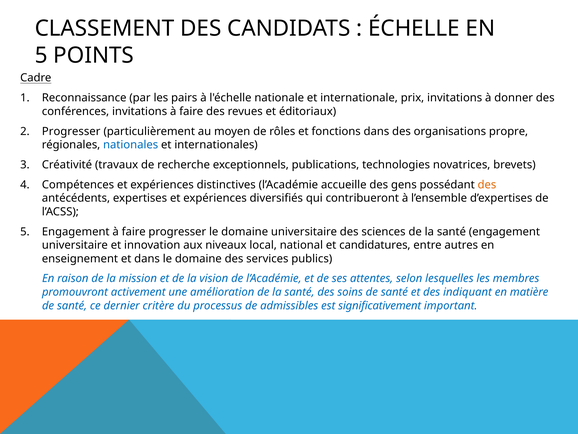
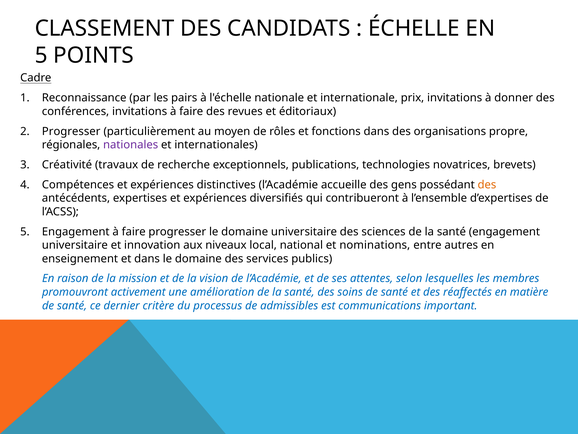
nationales colour: blue -> purple (131, 145)
candidatures: candidatures -> nominations (375, 245)
indiquant: indiquant -> réaffectés (467, 292)
significativement: significativement -> communications (380, 305)
